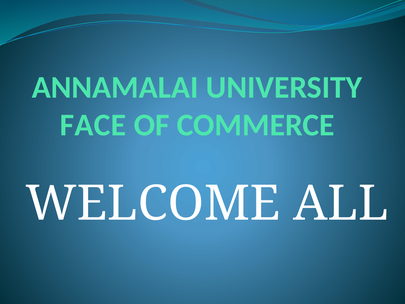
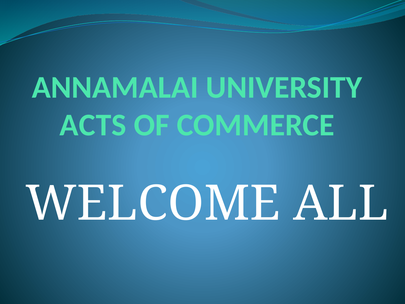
FACE: FACE -> ACTS (93, 125)
